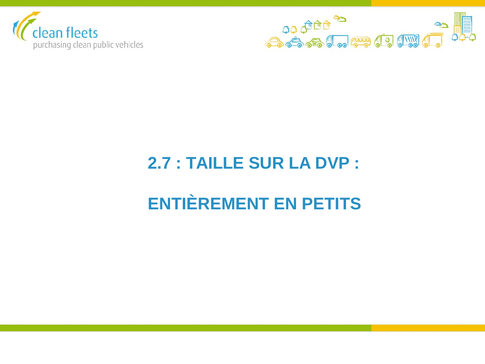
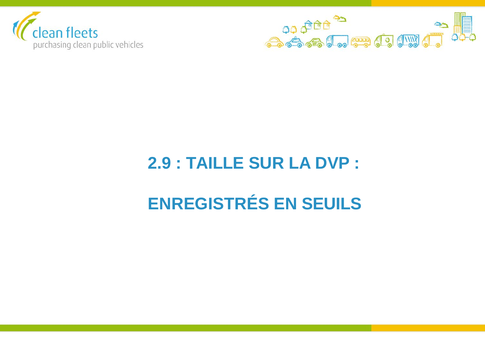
2.7: 2.7 -> 2.9 (160, 163)
ENTIÈREMENT: ENTIÈREMENT -> ENREGISTRÉS (209, 204)
PETITS: PETITS -> SEUILS (332, 204)
